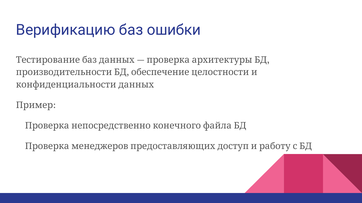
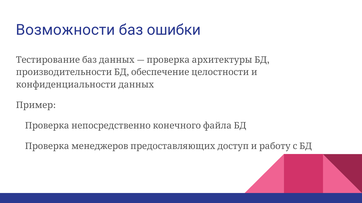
Верификацию: Верификацию -> Возможности (66, 30)
